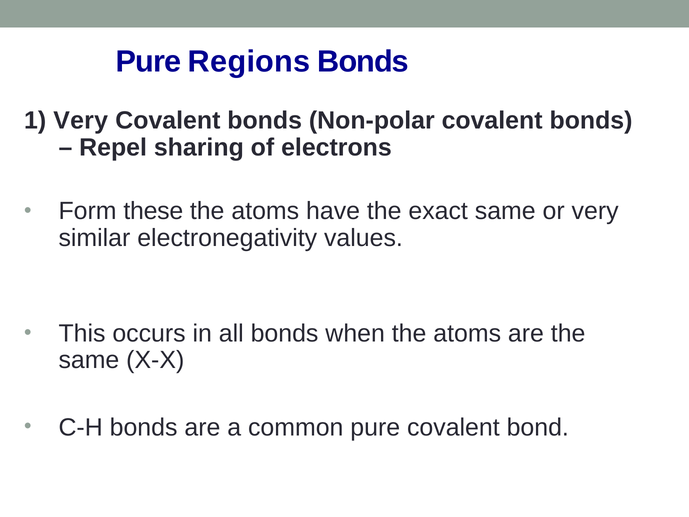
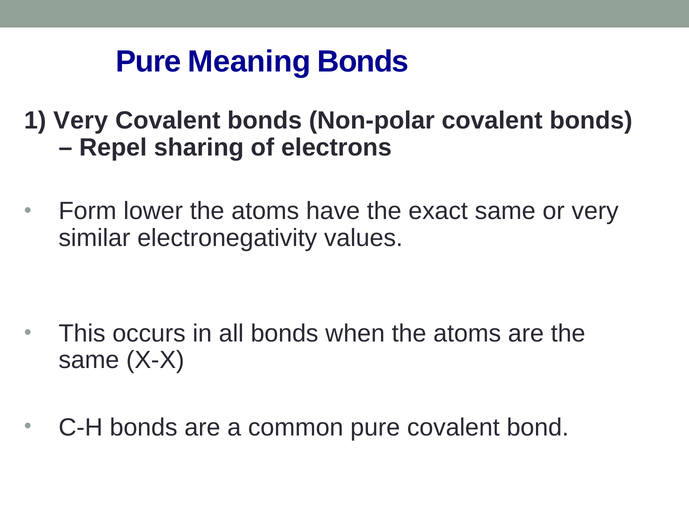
Regions: Regions -> Meaning (249, 61)
these: these -> lower (153, 211)
